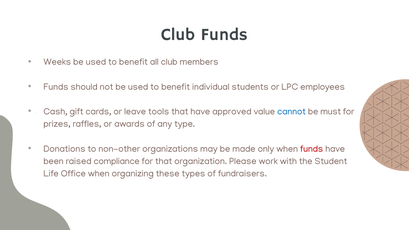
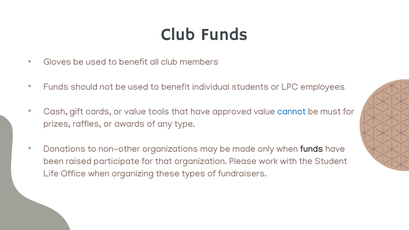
Weeks: Weeks -> Gloves (57, 62)
or leave: leave -> value (135, 112)
funds colour: red -> black (312, 149)
compliance: compliance -> participate (117, 161)
